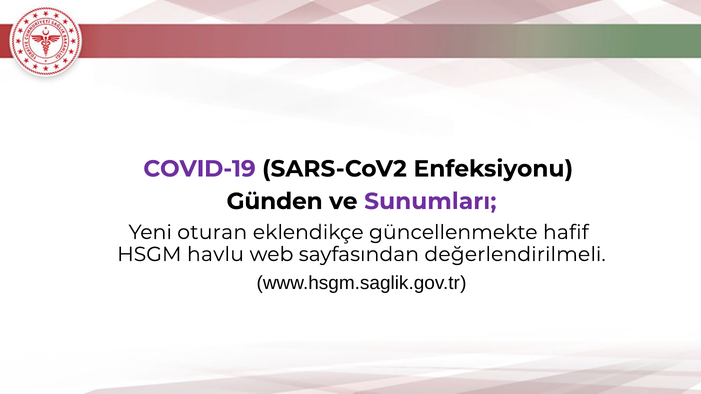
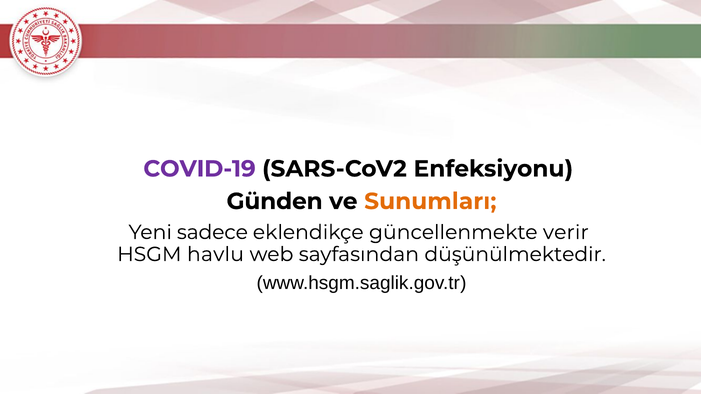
Sunumları colour: purple -> orange (430, 202)
oturan: oturan -> sadece (212, 232)
hafif: hafif -> verir (566, 232)
değerlendirilmeli: değerlendirilmeli -> düşünülmektedir (515, 255)
